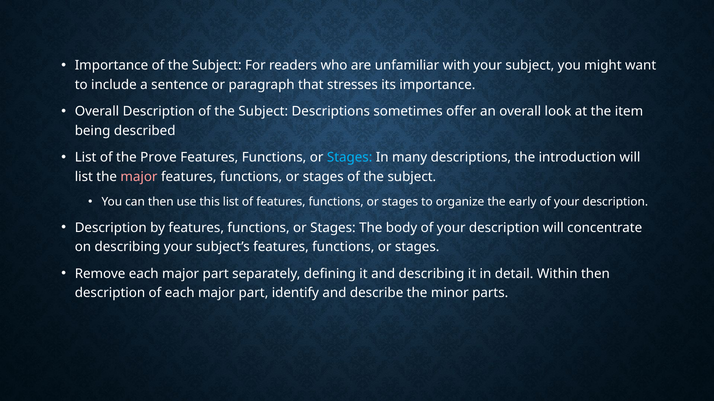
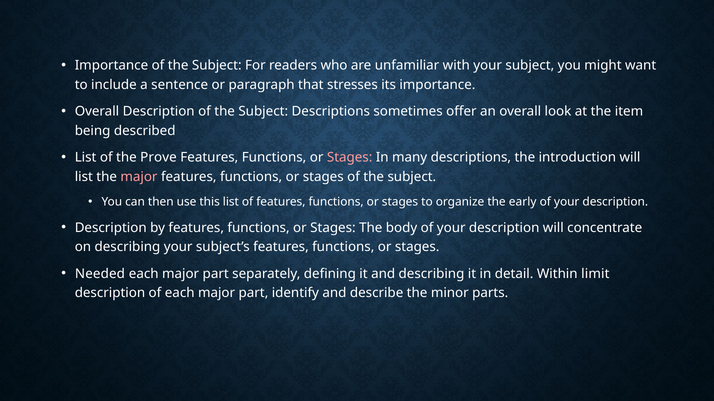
Stages colour: light blue -> pink (350, 158)
Remove: Remove -> Needed (100, 274)
Within then: then -> limit (595, 274)
